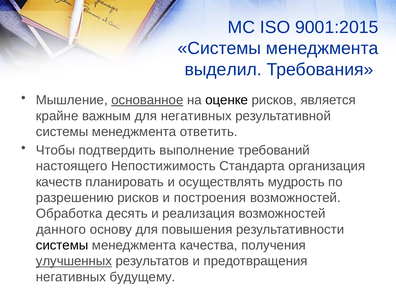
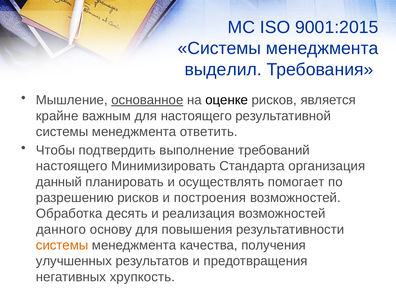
для негативных: негативных -> настоящего (196, 116)
Непостижимость: Непостижимость -> Минимизировать (163, 166)
качеств: качеств -> данный (59, 182)
мудрость: мудрость -> помогает (296, 182)
системы colour: black -> orange (62, 245)
улучшенных underline: present -> none (74, 261)
будущему: будущему -> хрупкость (142, 277)
